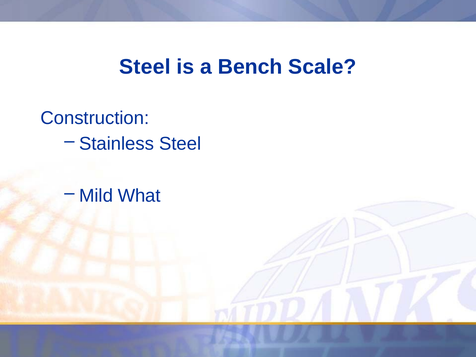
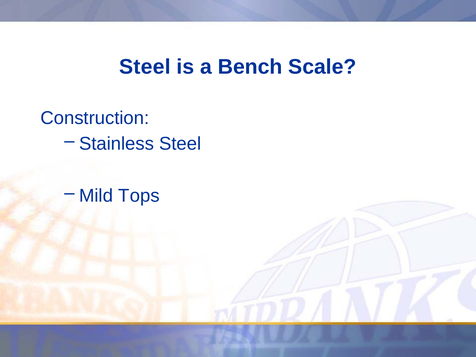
What: What -> Tops (139, 196)
